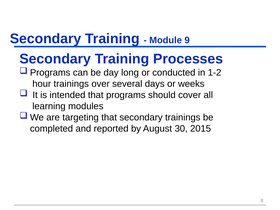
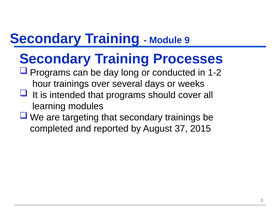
30: 30 -> 37 (181, 129)
